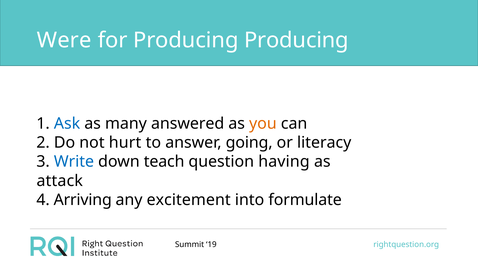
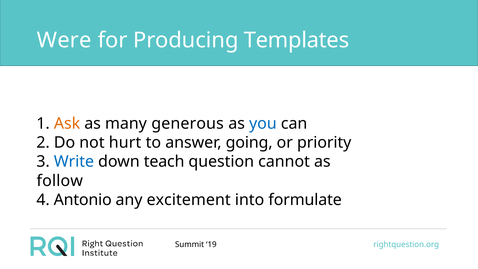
Producing Producing: Producing -> Templates (297, 40)
Ask colour: blue -> orange (67, 123)
answered: answered -> generous (188, 123)
you colour: orange -> blue (263, 123)
literacy: literacy -> priority (324, 142)
having: having -> cannot (284, 162)
attack: attack -> follow (60, 181)
Arriving: Arriving -> Antonio (83, 200)
